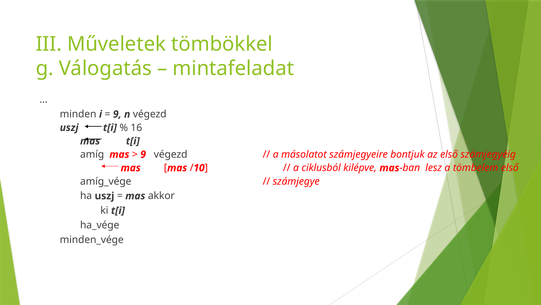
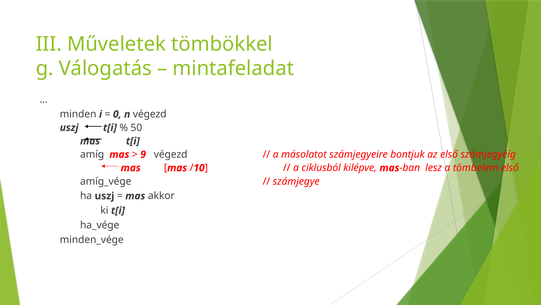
9: 9 -> 0 (117, 114)
16: 16 -> 50 (136, 127)
